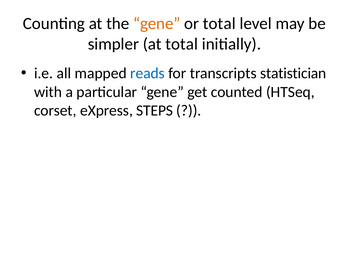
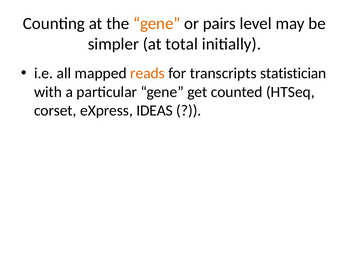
or total: total -> pairs (219, 24)
reads colour: blue -> orange (148, 73)
STEPS: STEPS -> IDEAS (155, 110)
